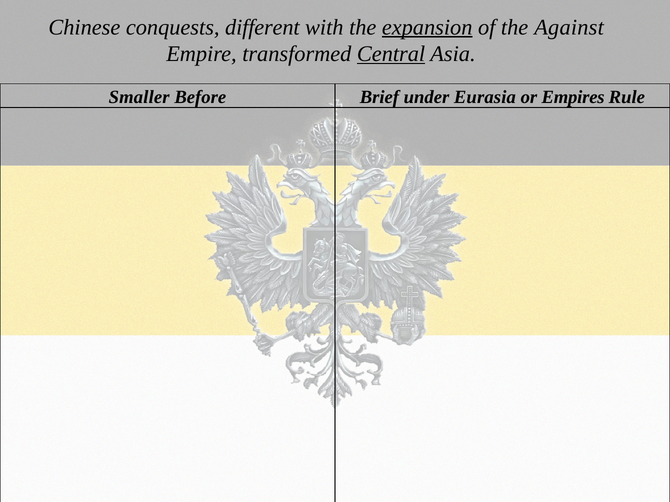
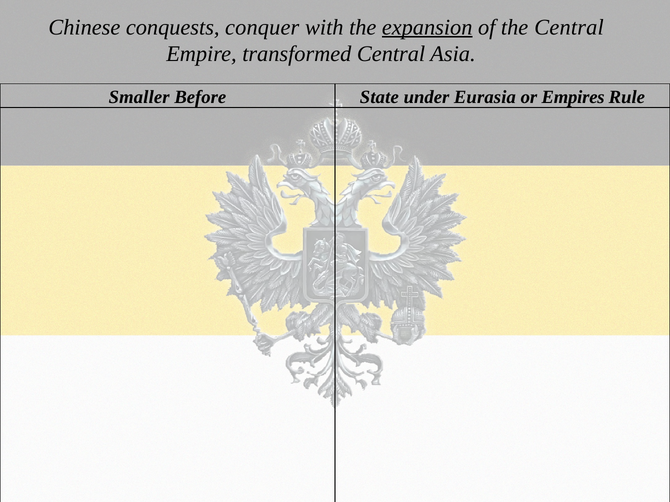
different: different -> conquer (262, 27)
the Against: Against -> Central (569, 27)
Central underline: present -> none (391, 54)
Brief: Brief -> State (379, 97)
